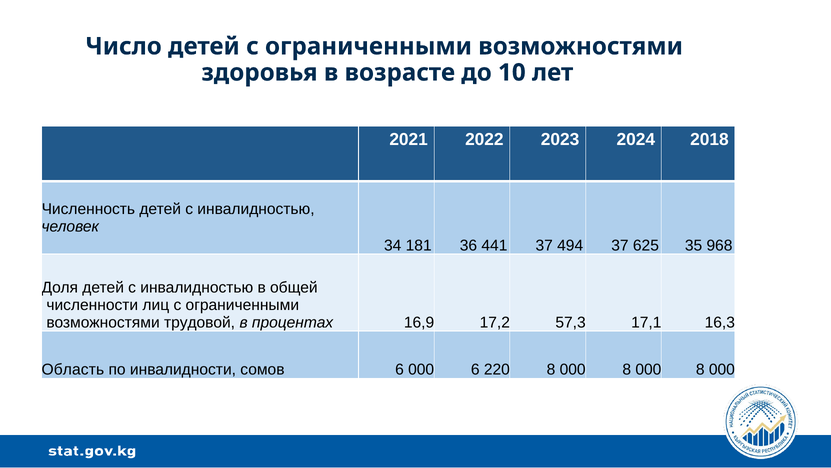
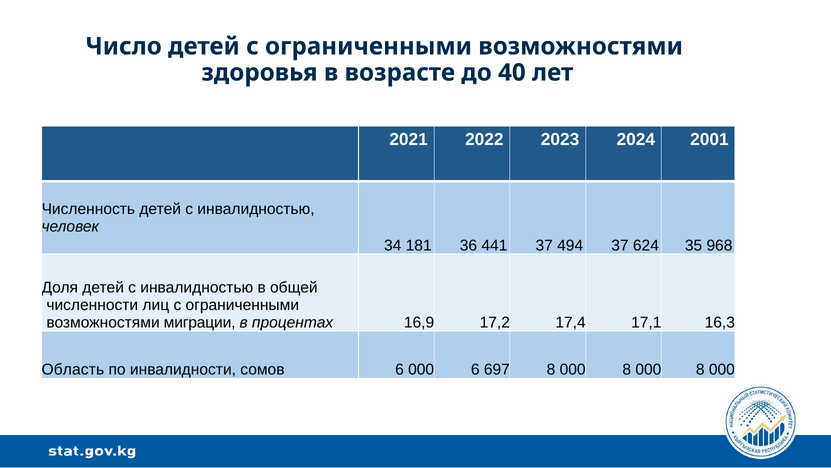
10: 10 -> 40 (512, 73)
2018: 2018 -> 2001 (709, 139)
625: 625 -> 624 (646, 245)
трудовой: трудовой -> миграции (200, 322)
57,3: 57,3 -> 17,4 (571, 322)
220: 220 -> 697 (497, 369)
